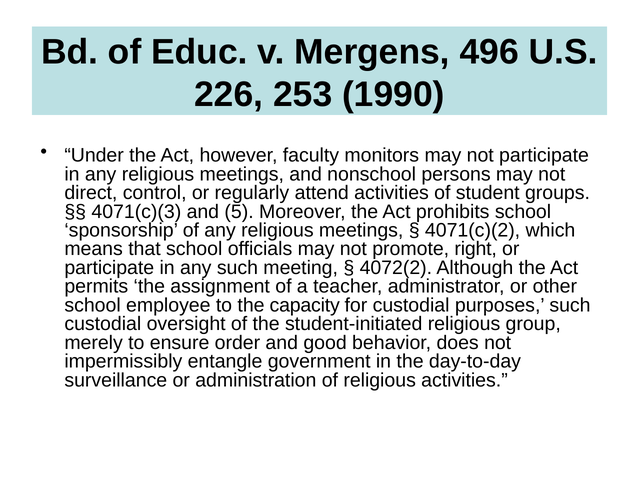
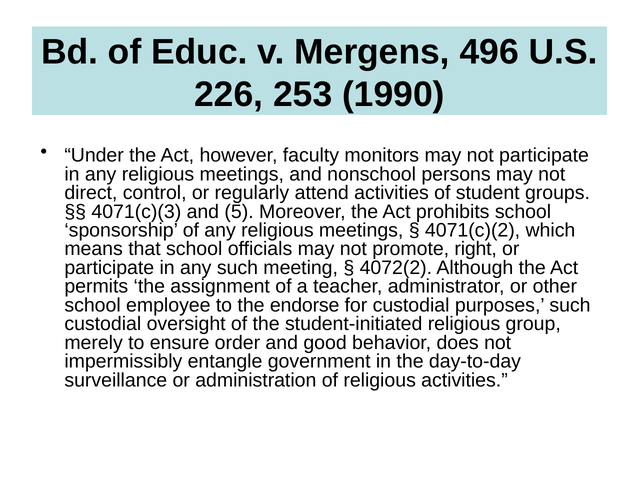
capacity: capacity -> endorse (305, 305)
